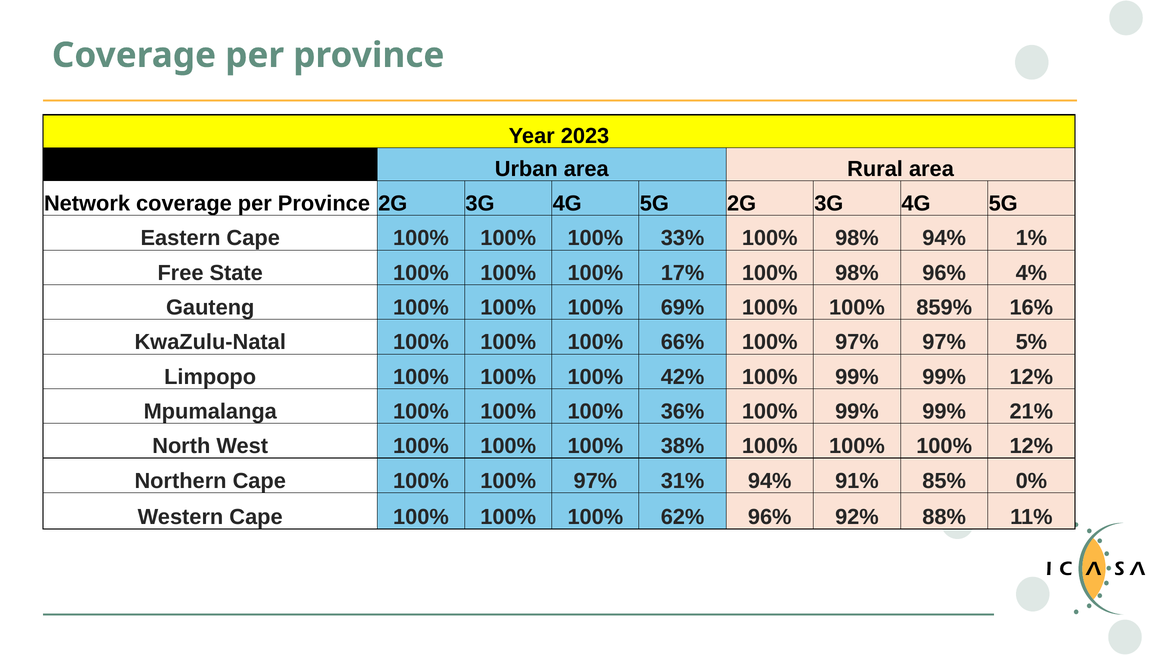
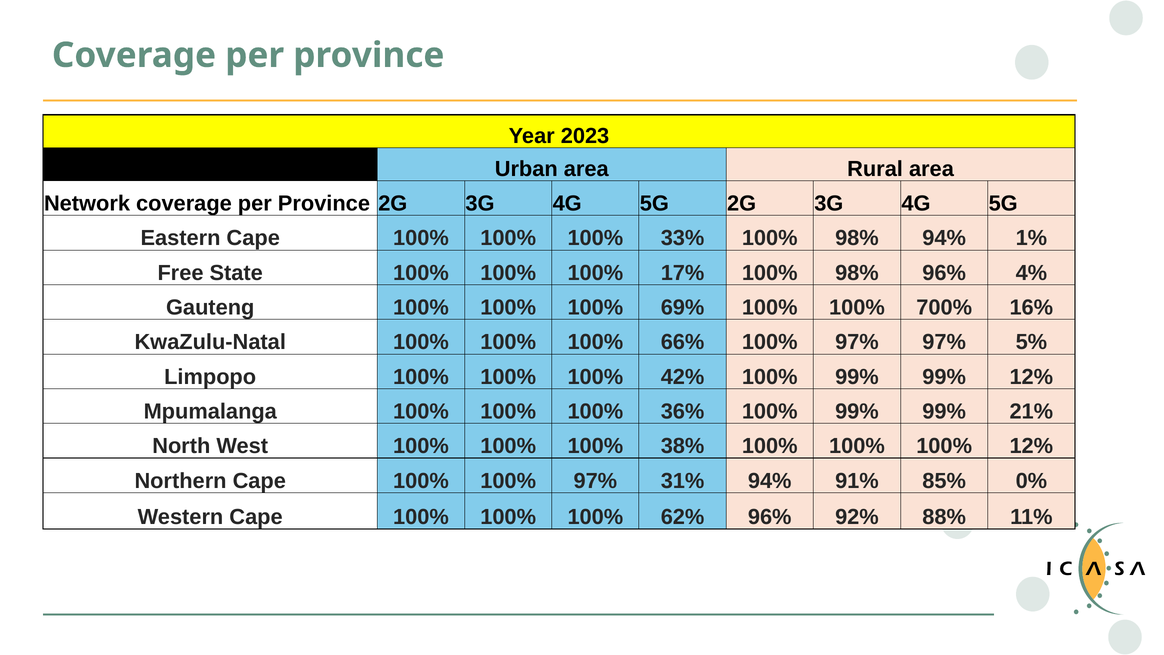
859%: 859% -> 700% (944, 307)
